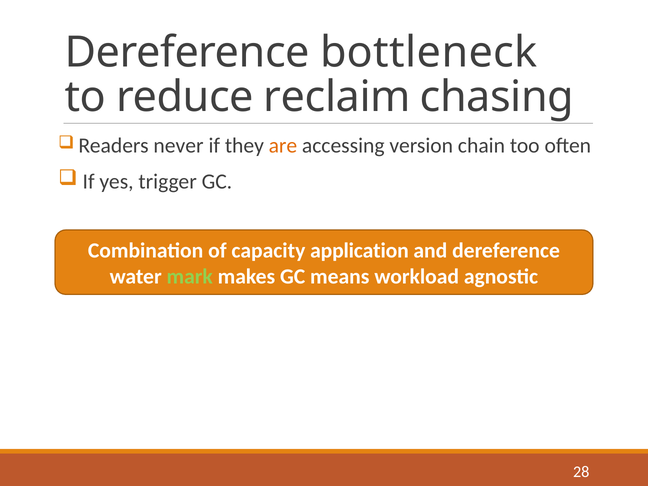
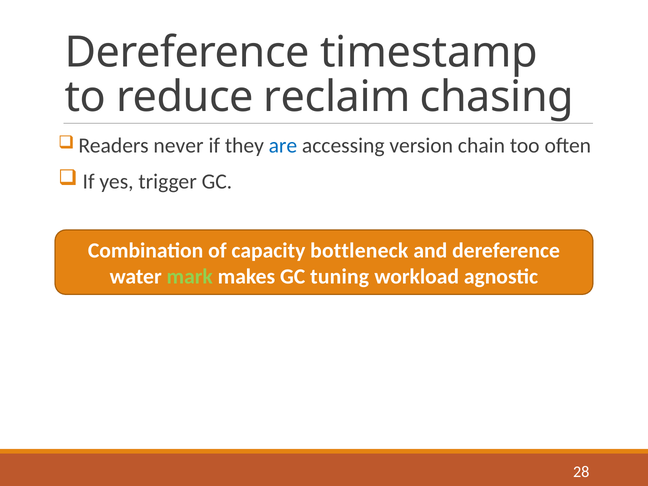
bottleneck: bottleneck -> timestamp (429, 53)
are colour: orange -> blue (283, 146)
application: application -> bottleneck (359, 251)
means: means -> tuning (340, 277)
